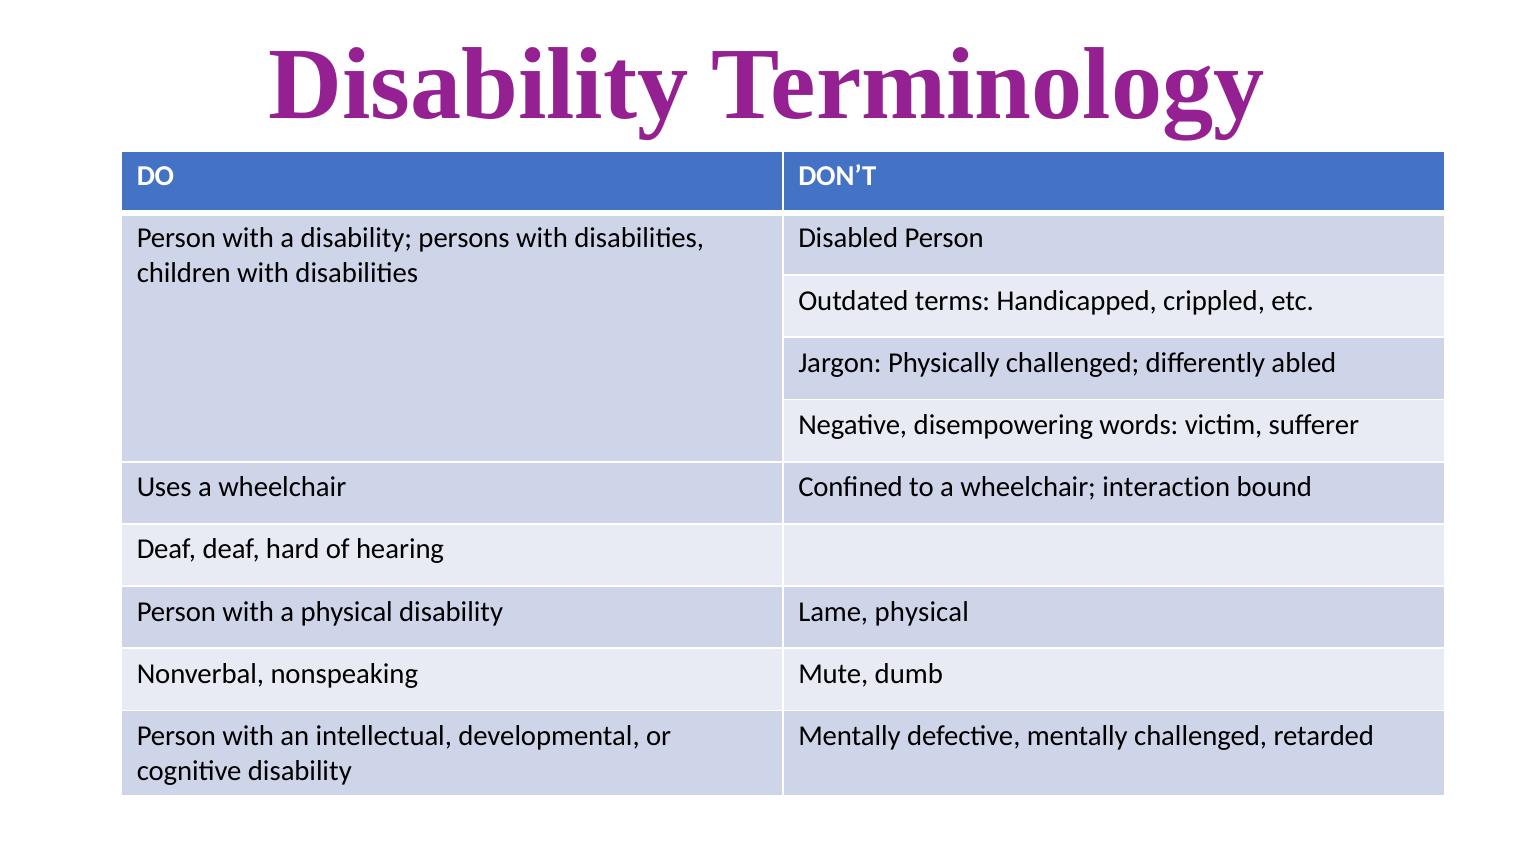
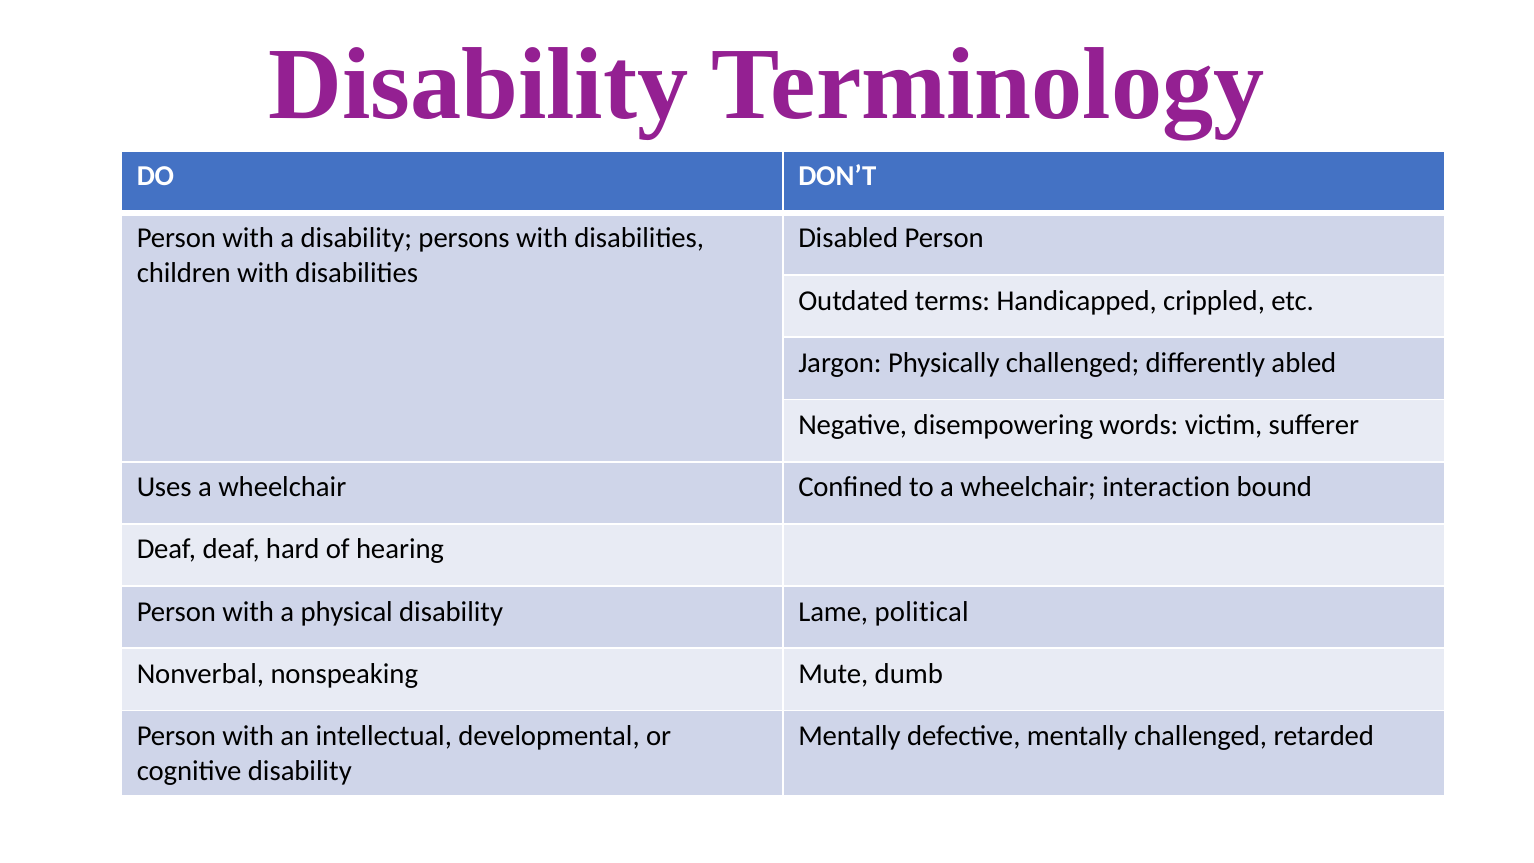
Lame physical: physical -> political (922, 612)
